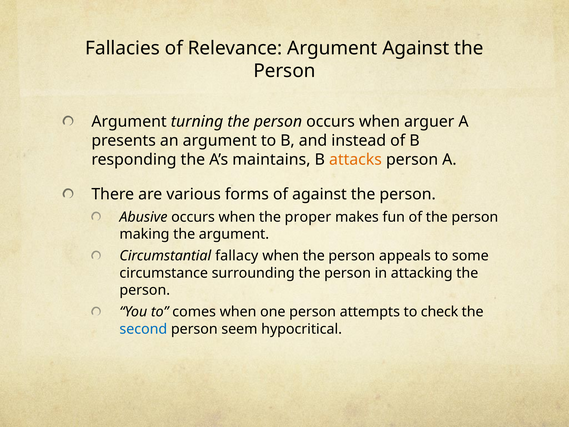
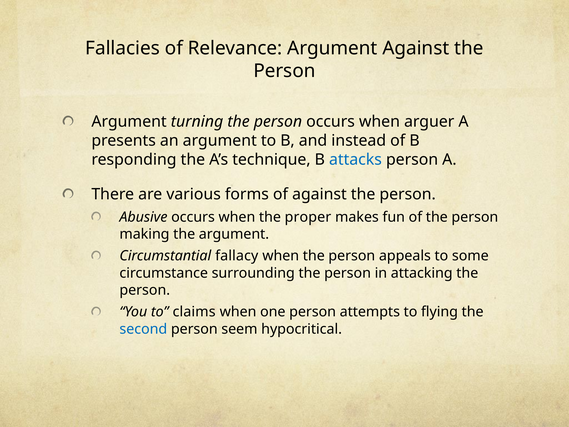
maintains: maintains -> technique (271, 159)
attacks colour: orange -> blue (355, 159)
comes: comes -> claims (194, 312)
check: check -> flying (440, 312)
